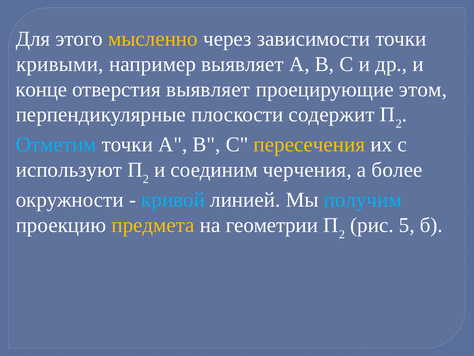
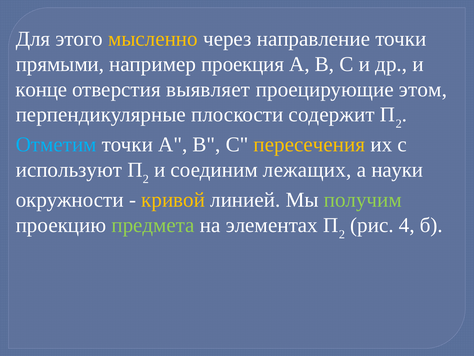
зависимости: зависимости -> направление (313, 39)
кривыми: кривыми -> прямыми (60, 64)
например выявляет: выявляет -> проекция (243, 64)
черчения: черчения -> лежащих (307, 170)
более: более -> науки (397, 170)
кривой colour: light blue -> yellow (173, 199)
получим colour: light blue -> light green (363, 199)
предмета colour: yellow -> light green (153, 225)
геометрии: геометрии -> элементах (272, 225)
5: 5 -> 4 (407, 225)
